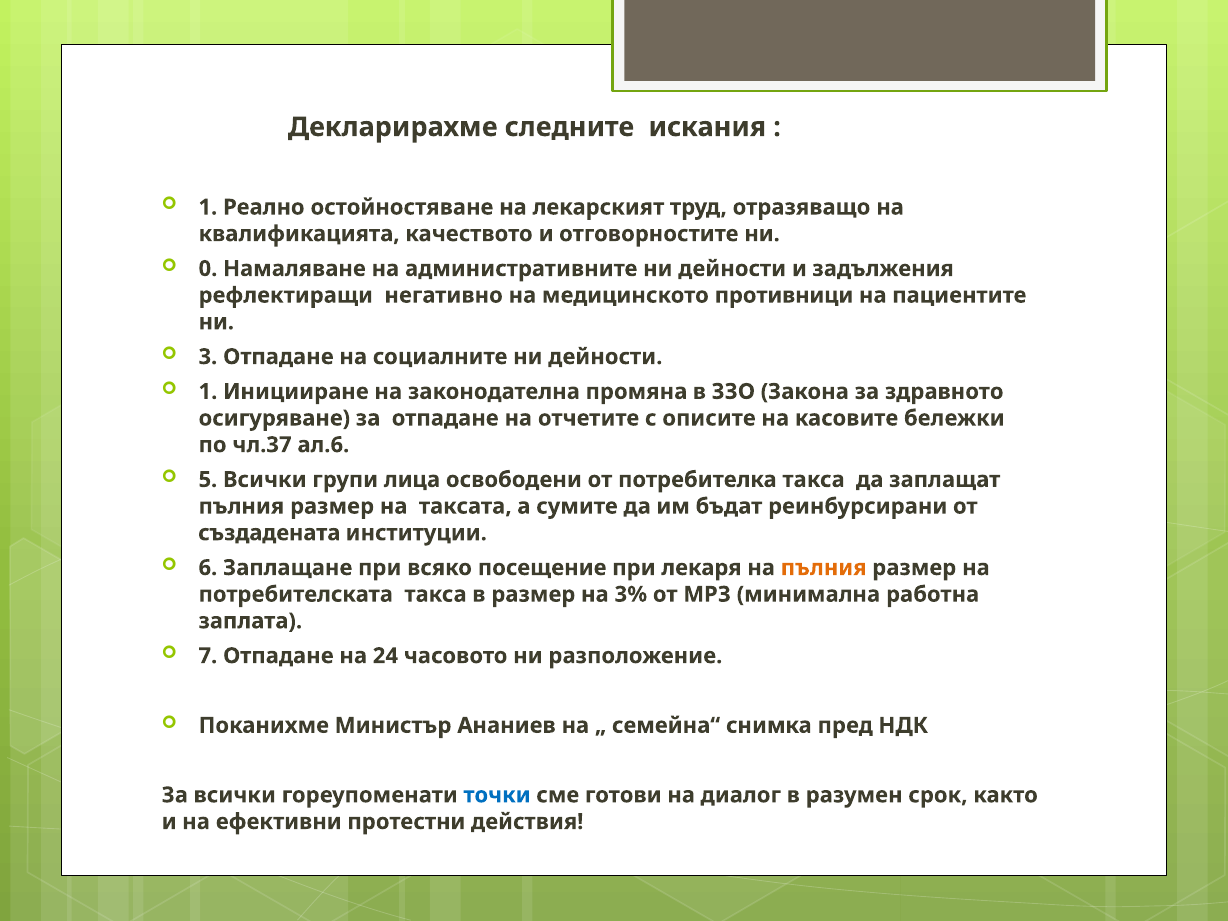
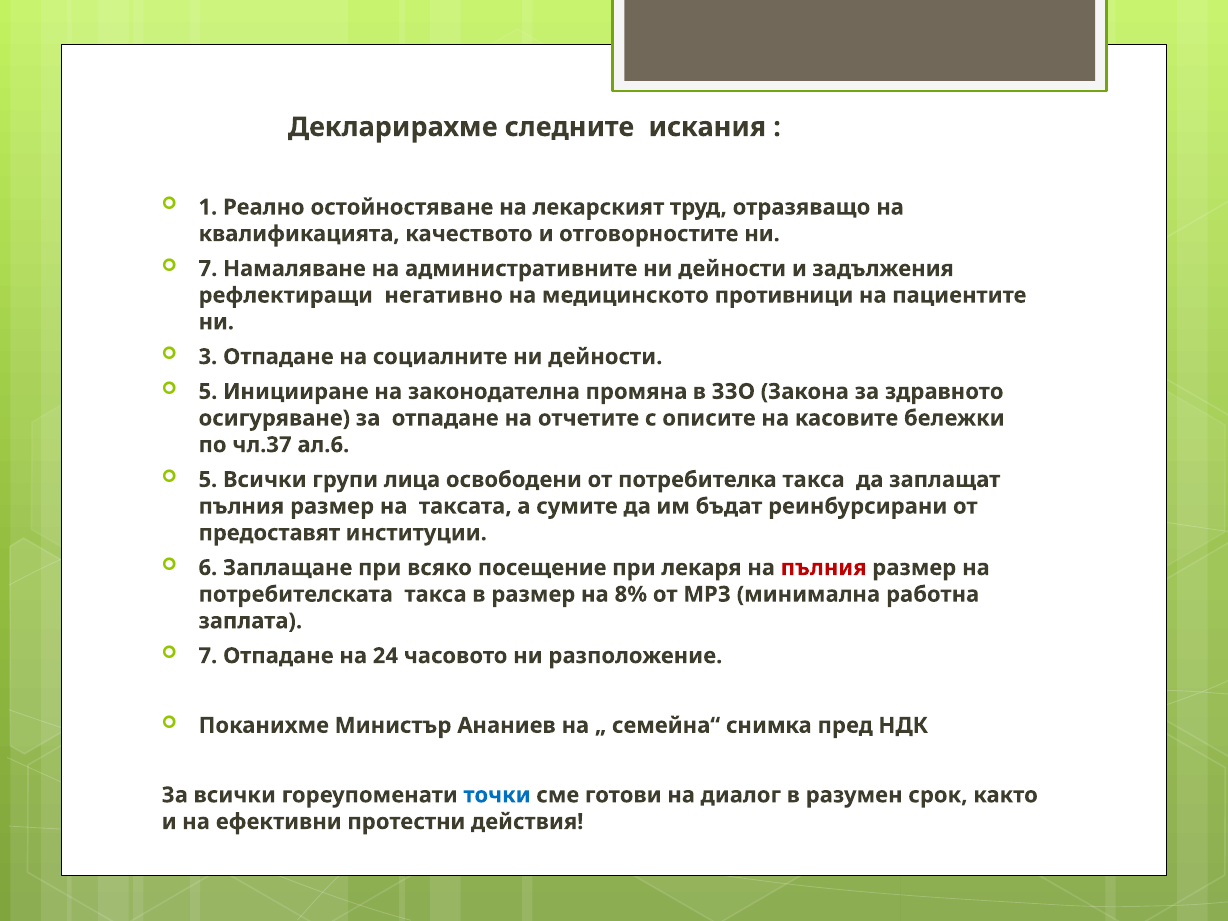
0: 0 -> 7 (208, 269)
1: 1 -> 5 (208, 392)
създадената: създадената -> предоставят (269, 533)
пълния colour: orange -> red (824, 568)
3%: 3% -> 8% (631, 594)
